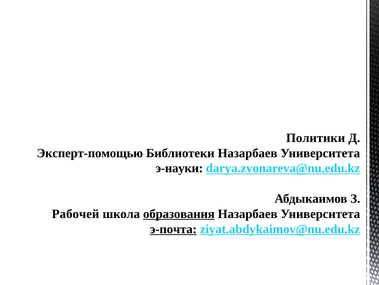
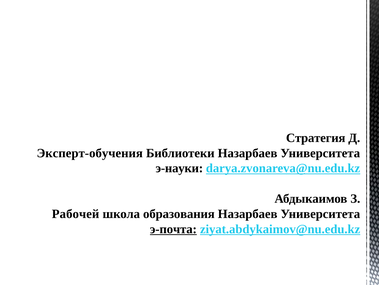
Политики: Политики -> Стратегия (316, 138)
Эксперт-помощью: Эксперт-помощью -> Эксперт-обучения (90, 153)
образования underline: present -> none (179, 213)
